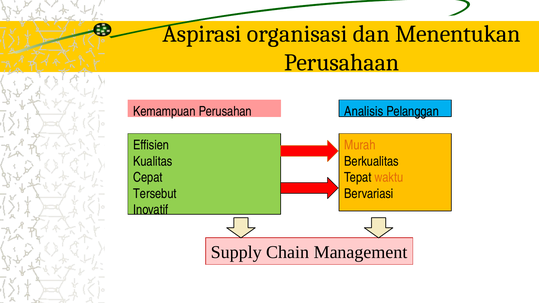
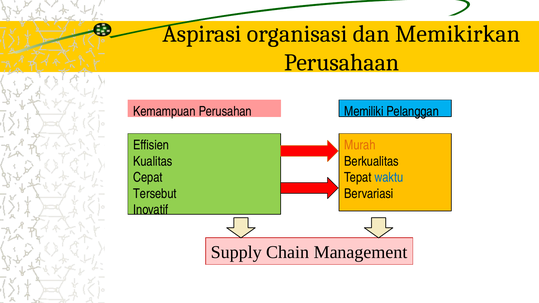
Menentukan: Menentukan -> Memikirkan (458, 34)
Analisis: Analisis -> Memiliki (364, 112)
waktu colour: orange -> blue (389, 178)
